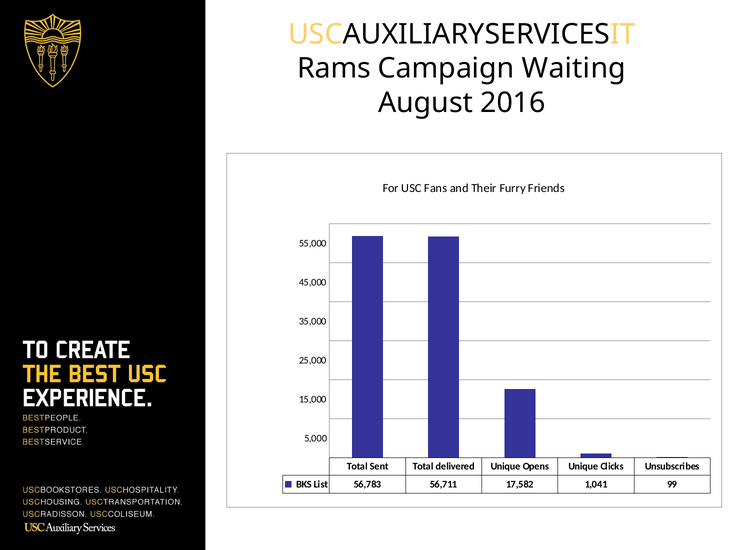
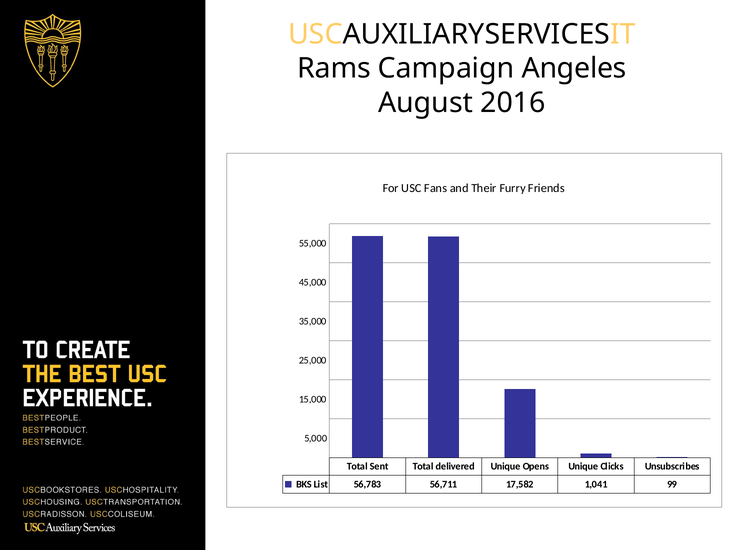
Waiting: Waiting -> Angeles (574, 69)
